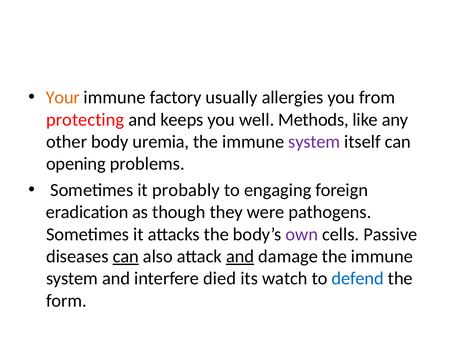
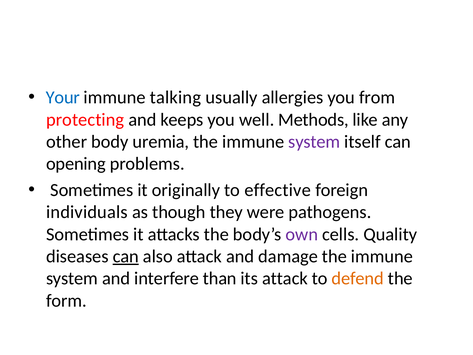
Your colour: orange -> blue (63, 97)
factory: factory -> talking (175, 97)
probably: probably -> originally (186, 190)
engaging: engaging -> effective (278, 190)
eradication: eradication -> individuals (87, 212)
Passive: Passive -> Quality (390, 234)
and underline: present -> none (240, 256)
died: died -> than (220, 278)
its watch: watch -> attack (285, 278)
defend colour: blue -> orange (358, 278)
